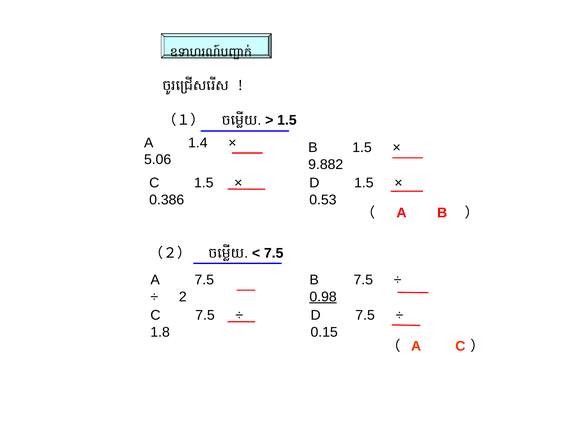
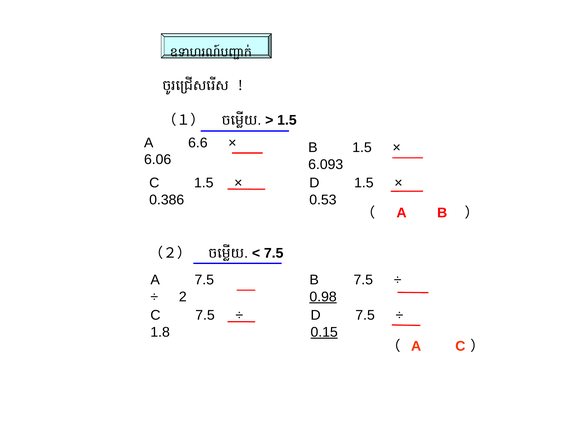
1.4: 1.4 -> 6.6 (198, 143)
5.06: 5.06 -> 6.06 (158, 160)
9.882: 9.882 -> 6.093 (326, 164)
0.15 underline: none -> present (324, 332)
